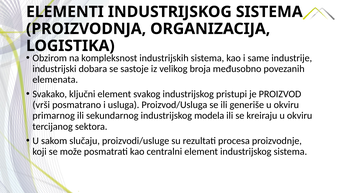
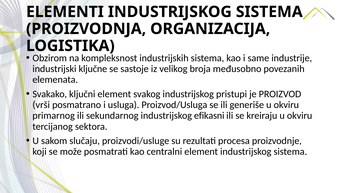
dobara: dobara -> ključne (93, 69)
modela: modela -> efikasni (209, 115)
